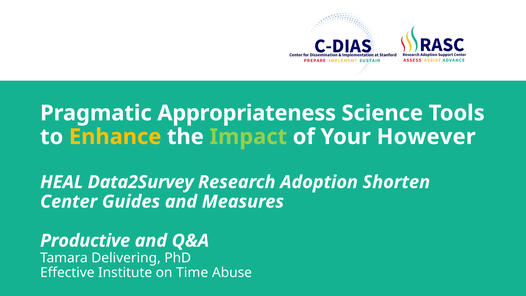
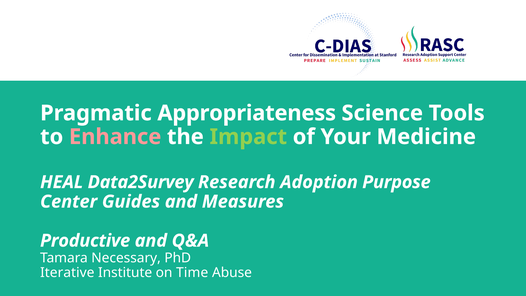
Enhance colour: yellow -> pink (115, 137)
However: However -> Medicine (426, 137)
Shorten: Shorten -> Purpose (396, 182)
Delivering: Delivering -> Necessary (126, 258)
Effective: Effective -> Iterative (67, 273)
